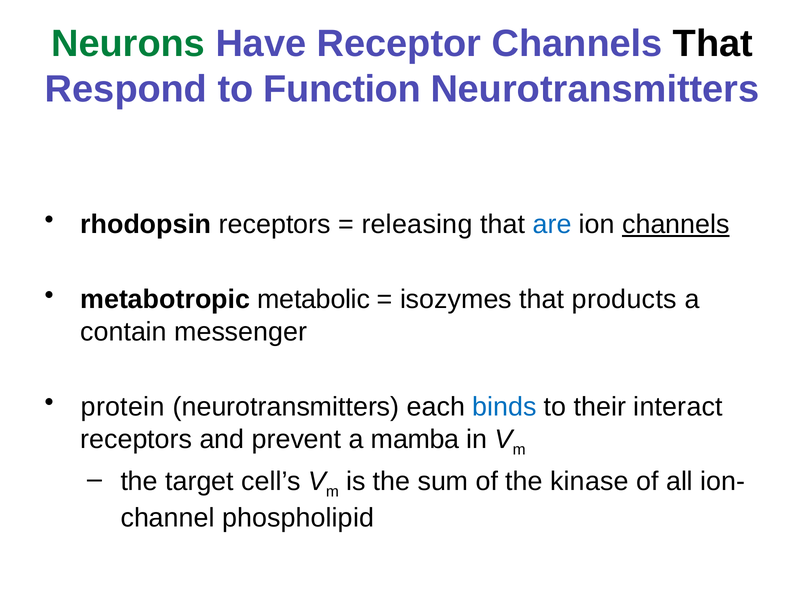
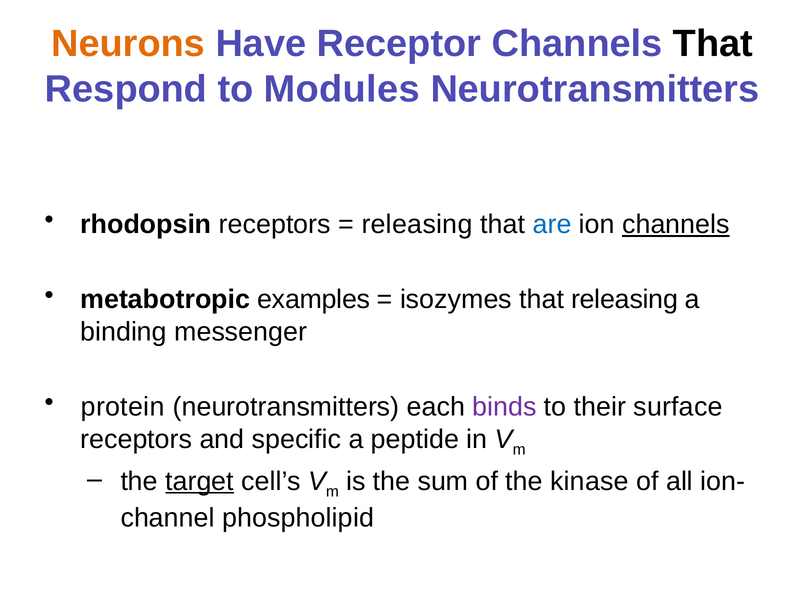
Neurons colour: green -> orange (128, 44)
Function: Function -> Modules (342, 89)
metabolic: metabolic -> examples (314, 299)
that products: products -> releasing (625, 299)
contain: contain -> binding (124, 332)
binds colour: blue -> purple (504, 407)
interact: interact -> surface (678, 407)
prevent: prevent -> specific (296, 439)
mamba: mamba -> peptide (415, 439)
target underline: none -> present (200, 481)
